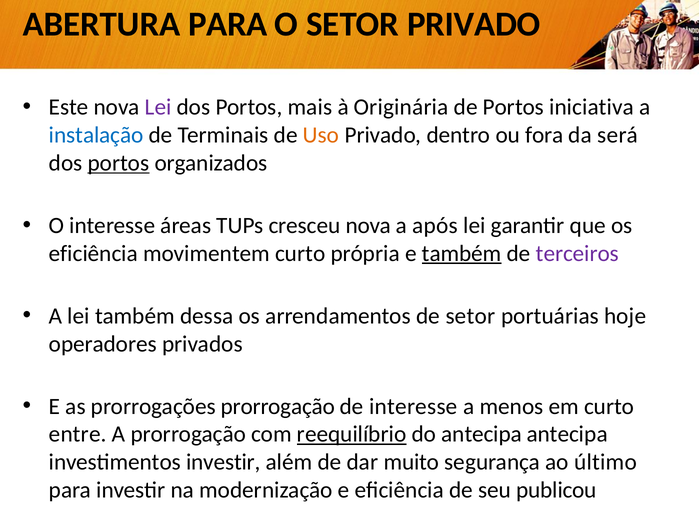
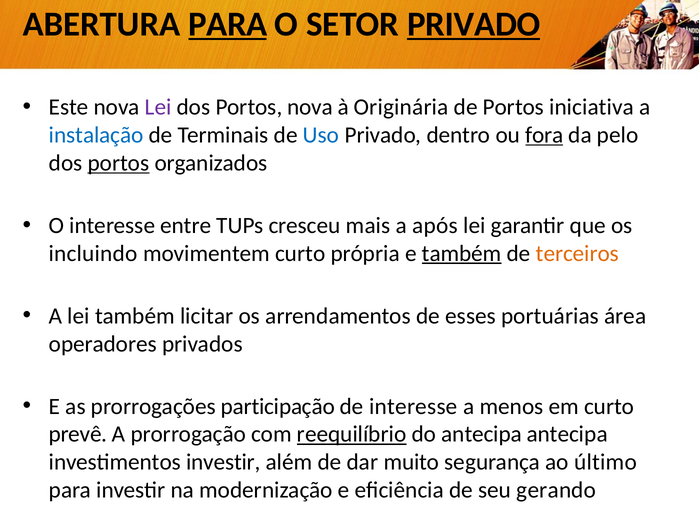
PARA underline: none -> present (228, 24)
PRIVADO underline: none -> present (474, 24)
Portos mais: mais -> nova (310, 107)
Uso colour: orange -> blue (321, 135)
fora underline: none -> present (544, 135)
será: será -> pelo (618, 135)
áreas: áreas -> entre (186, 226)
cresceu nova: nova -> mais (368, 226)
eficiência: eficiência -> incluindo (93, 254)
terceiros colour: purple -> orange (577, 254)
dessa: dessa -> licitar (207, 316)
de setor: setor -> esses (471, 316)
hoje: hoje -> área (625, 316)
prorrogações prorrogação: prorrogação -> participação (278, 407)
entre: entre -> prevê (78, 434)
publicou: publicou -> gerando (556, 490)
